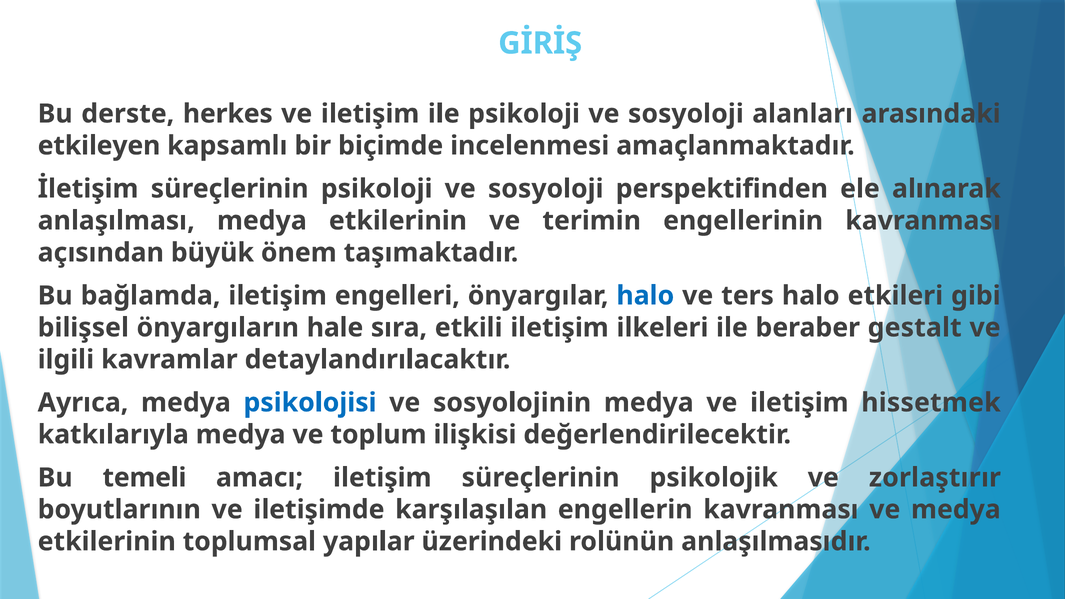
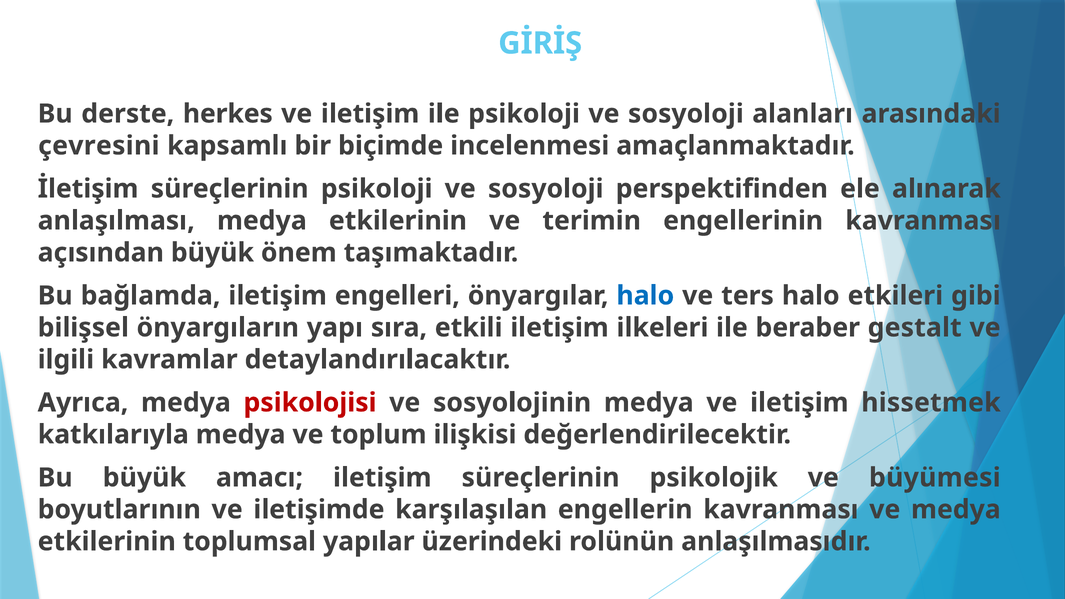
etkileyen: etkileyen -> çevresini (99, 146)
hale: hale -> yapı (335, 328)
psikolojisi colour: blue -> red (310, 403)
Bu temeli: temeli -> büyük (144, 478)
zorlaştırır: zorlaştırır -> büyümesi (935, 478)
